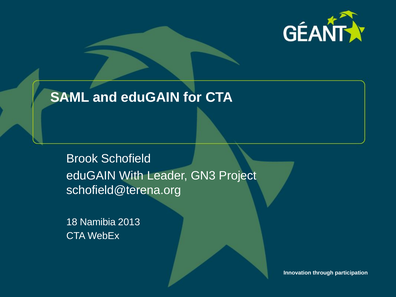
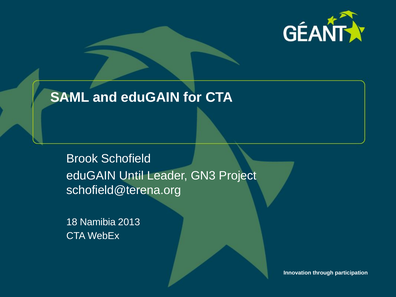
With: With -> Until (131, 176)
